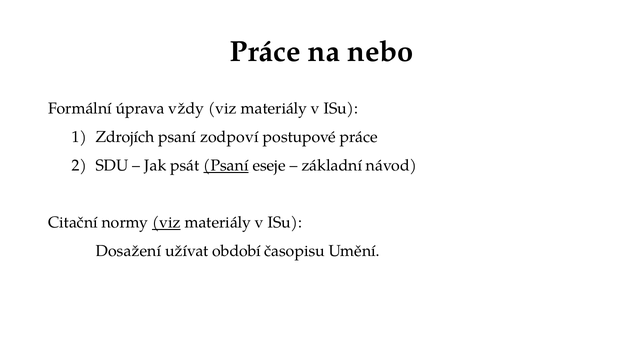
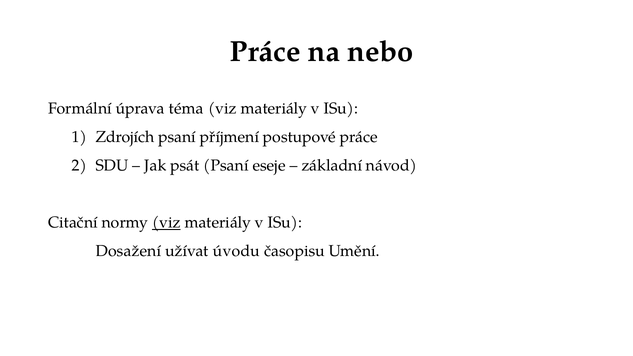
vždy: vždy -> téma (186, 109)
zodpoví: zodpoví -> příjmení (230, 137)
Psaní underline: present -> none (226, 166)
období: období -> úvodu (236, 251)
